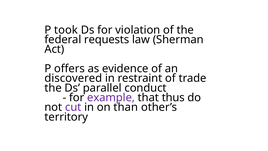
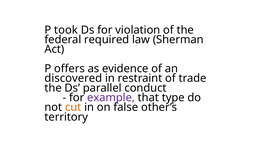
requests: requests -> required (107, 40)
thus: thus -> type (173, 97)
cut colour: purple -> orange (73, 107)
than: than -> false (126, 107)
